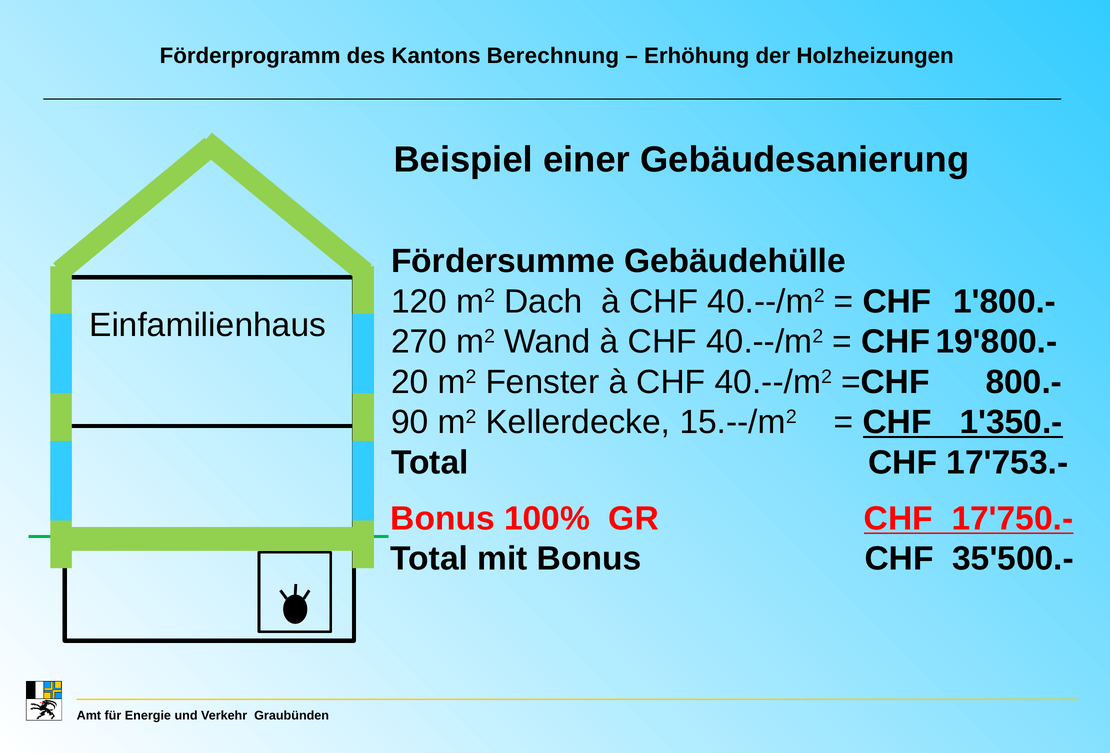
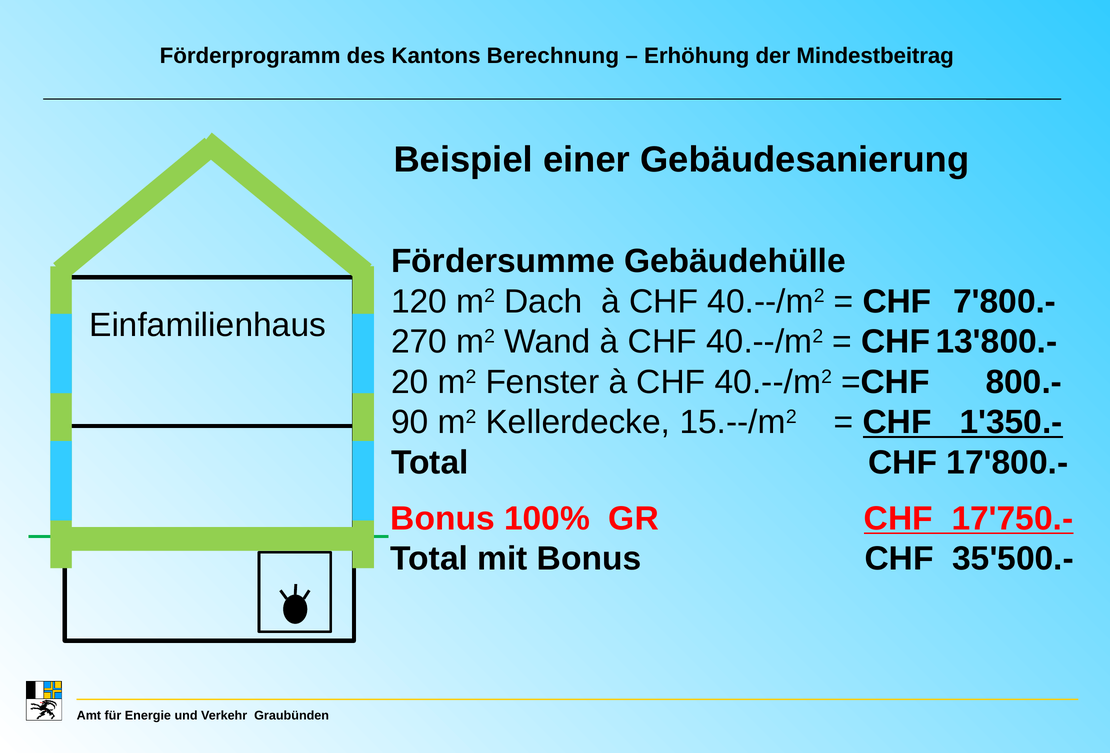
Holzheizungen: Holzheizungen -> Mindestbeitrag (875, 56)
1'800.-: 1'800.- -> 7'800.- (1005, 302)
19'800.-: 19'800.- -> 13'800.- (996, 342)
17'753.-: 17'753.- -> 17'800.- (1007, 463)
